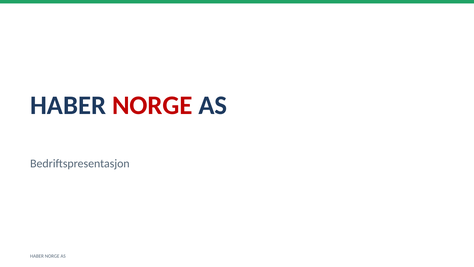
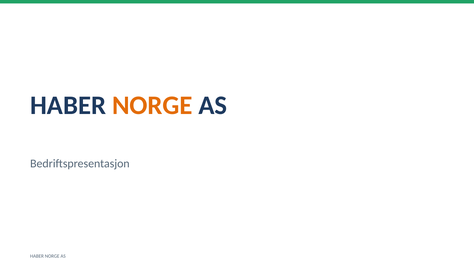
NORGE colour: red -> orange (152, 105)
